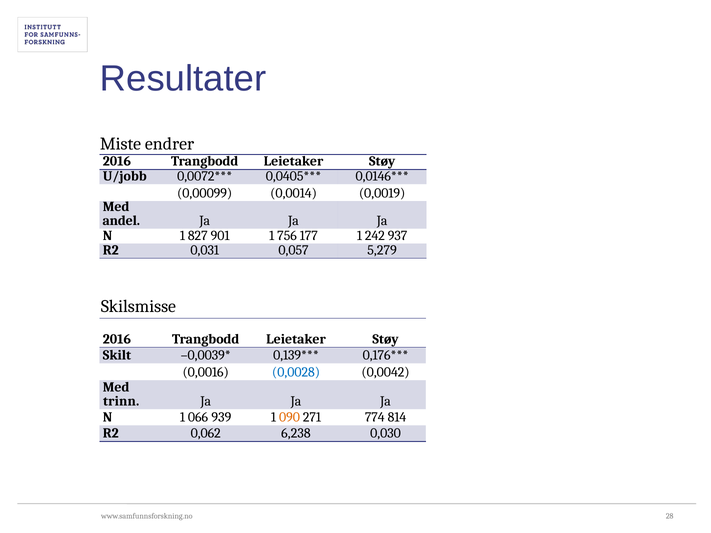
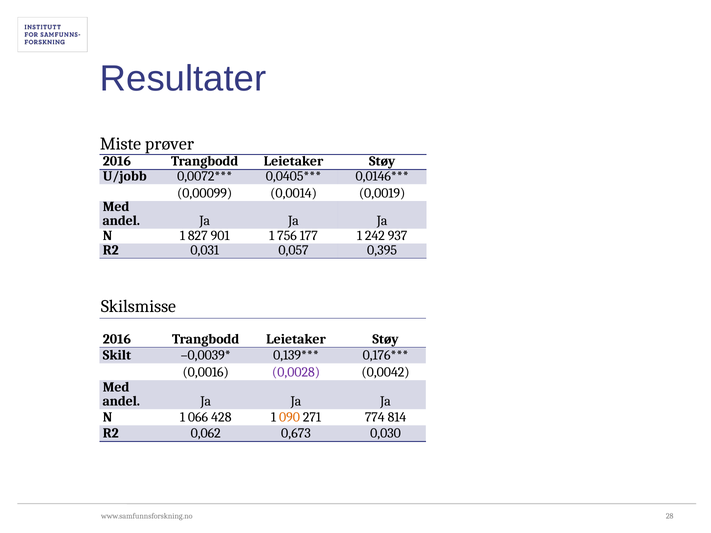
endrer: endrer -> prøver (169, 144)
5,279: 5,279 -> 0,395 (382, 250)
0,0028 colour: blue -> purple (296, 372)
trinn: trinn -> andel (121, 401)
939: 939 -> 428 (221, 417)
6,238: 6,238 -> 0,673 (296, 434)
